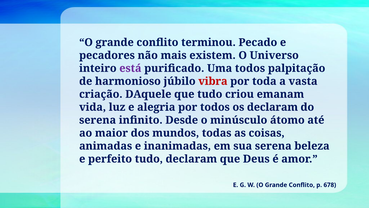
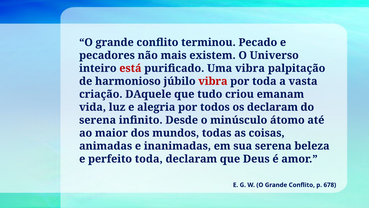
está colour: purple -> red (130, 68)
Uma todos: todos -> vibra (250, 68)
perfeito tudo: tudo -> toda (149, 159)
